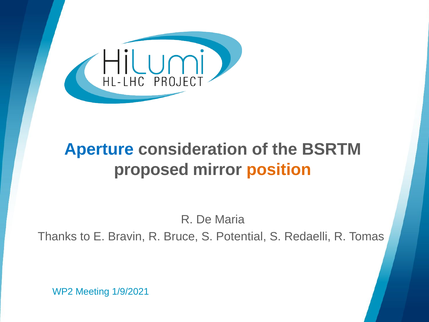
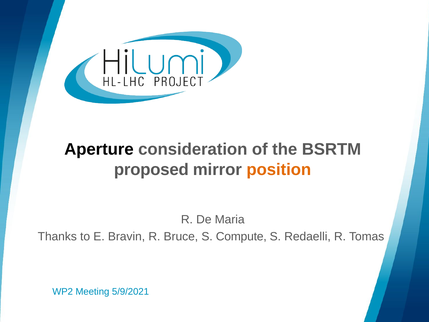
Aperture colour: blue -> black (99, 149)
Potential: Potential -> Compute (241, 236)
1/9/2021: 1/9/2021 -> 5/9/2021 (130, 291)
